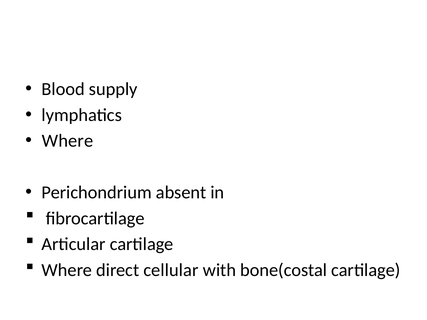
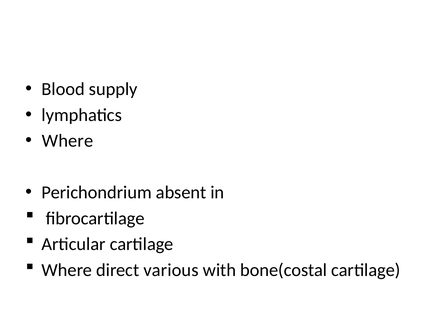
cellular: cellular -> various (171, 270)
